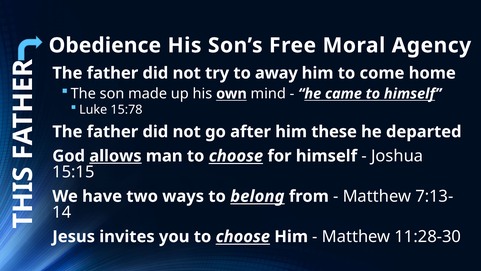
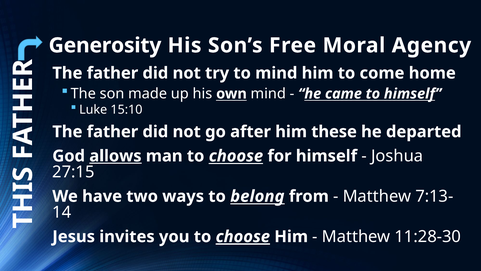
Obedience: Obedience -> Generosity (105, 45)
to away: away -> mind (276, 73)
15:78: 15:78 -> 15:10 (126, 110)
15:15: 15:15 -> 27:15 (73, 172)
choose underline: none -> present (243, 236)
